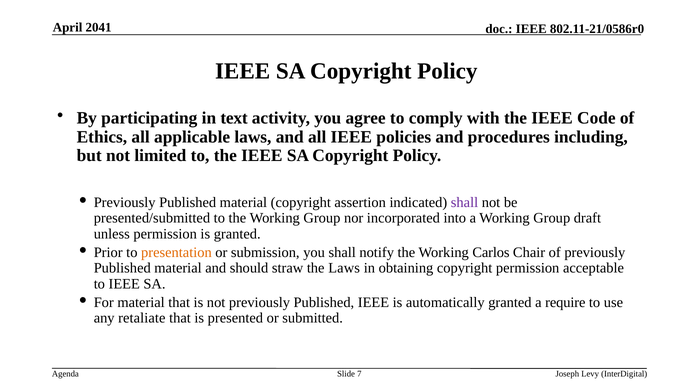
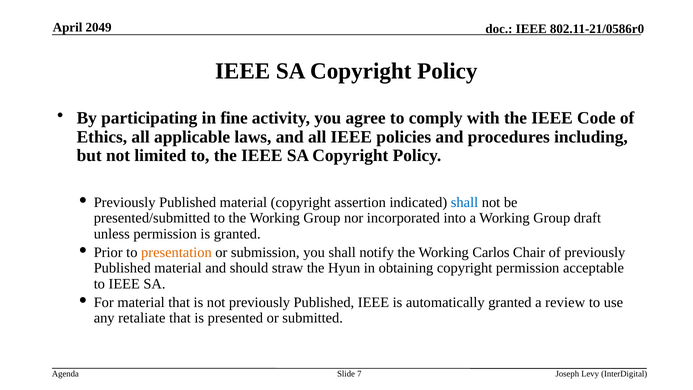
2041: 2041 -> 2049 (99, 28)
text: text -> fine (234, 118)
shall colour: purple -> blue (465, 202)
the Laws: Laws -> Hyun (344, 268)
require: require -> review (565, 302)
